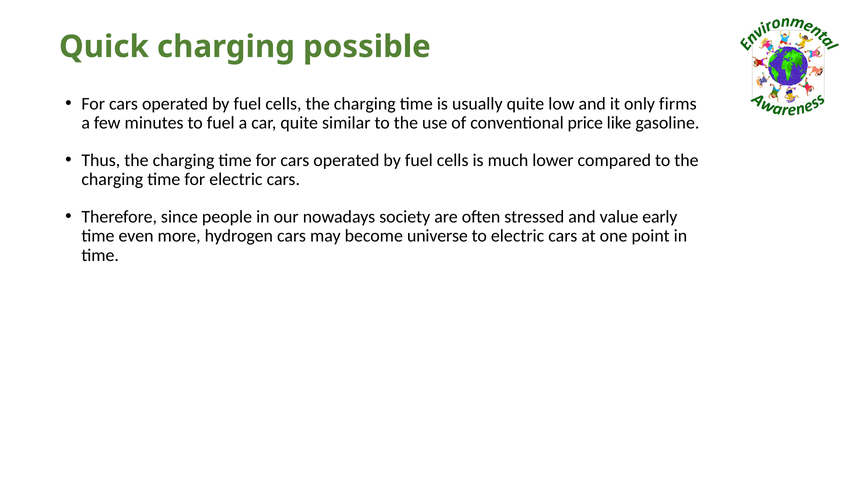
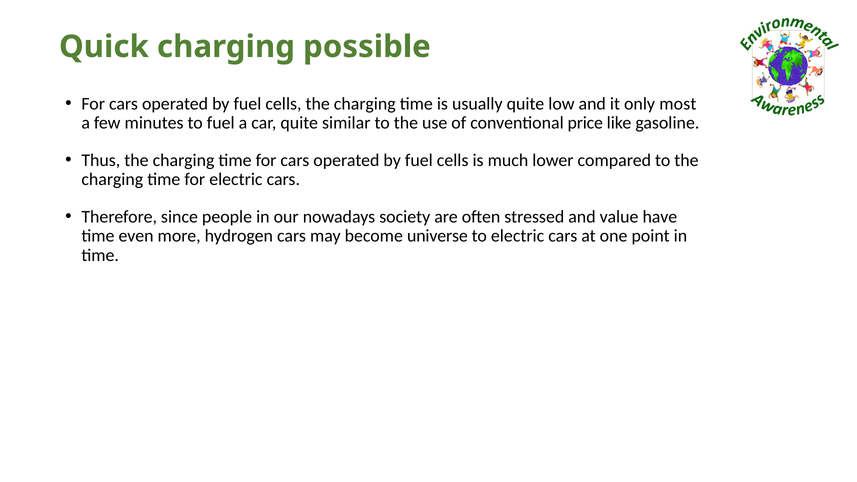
firms: firms -> most (678, 104)
early: early -> have (660, 217)
